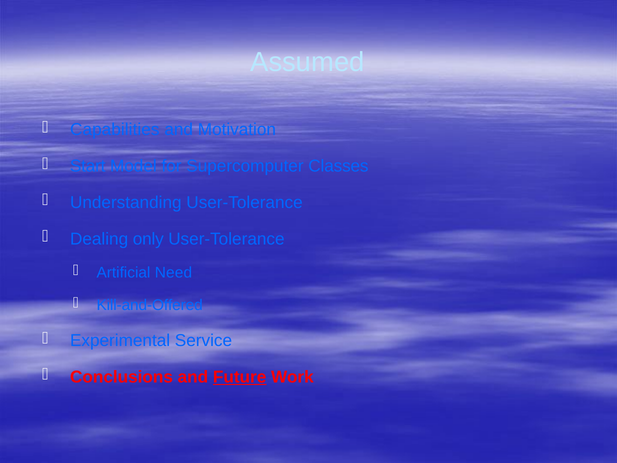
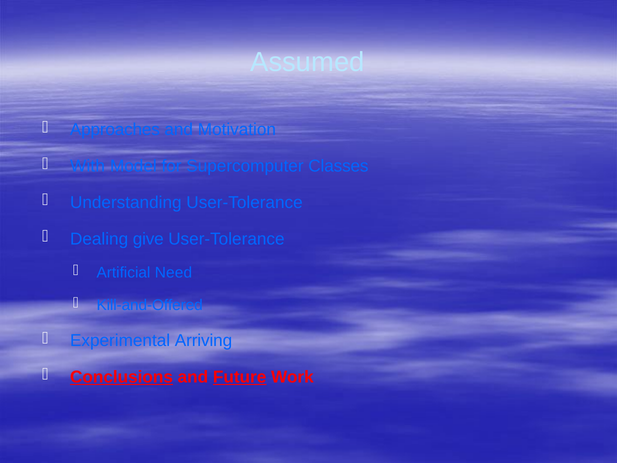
Capabilities: Capabilities -> Approaches (115, 130)
Start: Start -> With (88, 166)
only: only -> give (148, 239)
Service: Service -> Arriving (204, 340)
Conclusions underline: none -> present (122, 377)
